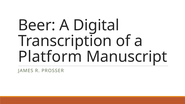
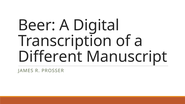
Platform: Platform -> Different (50, 57)
